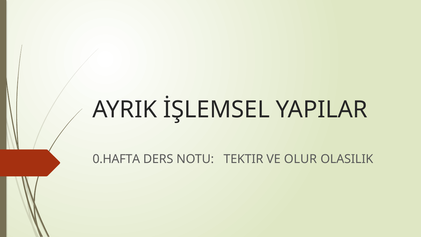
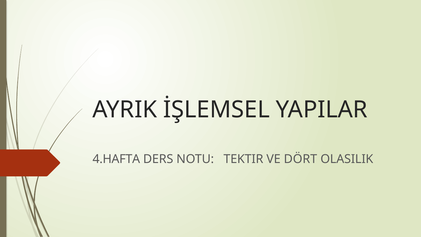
0.HAFTA: 0.HAFTA -> 4.HAFTA (116, 159)
OLUR: OLUR -> DÖRT (300, 159)
